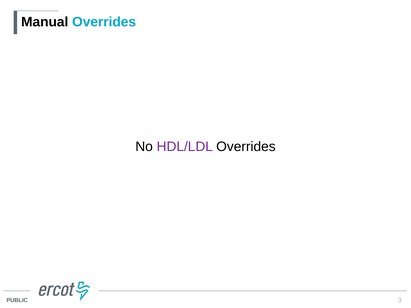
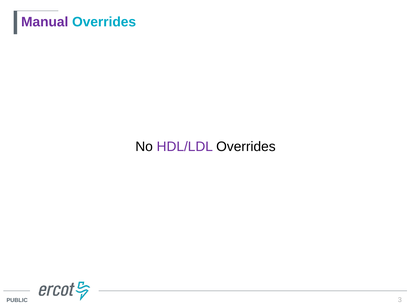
Manual colour: black -> purple (45, 22)
